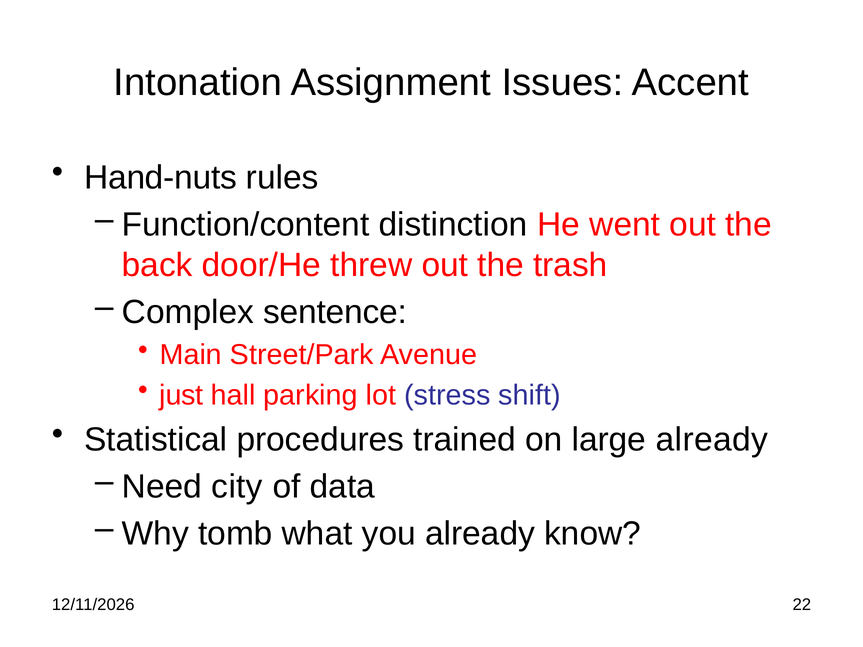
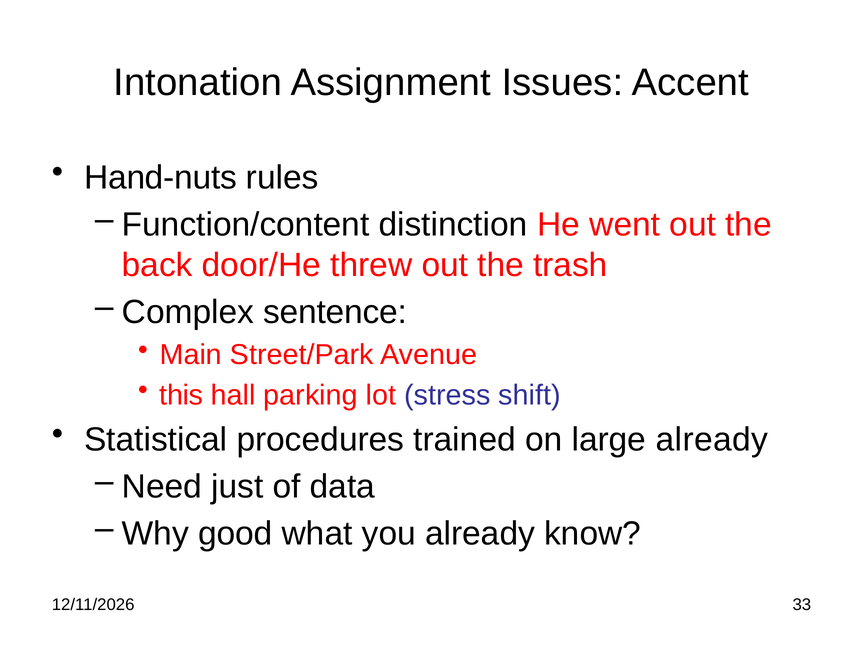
just: just -> this (181, 395)
city: city -> just (237, 487)
tomb: tomb -> good (235, 534)
22: 22 -> 33 (802, 605)
